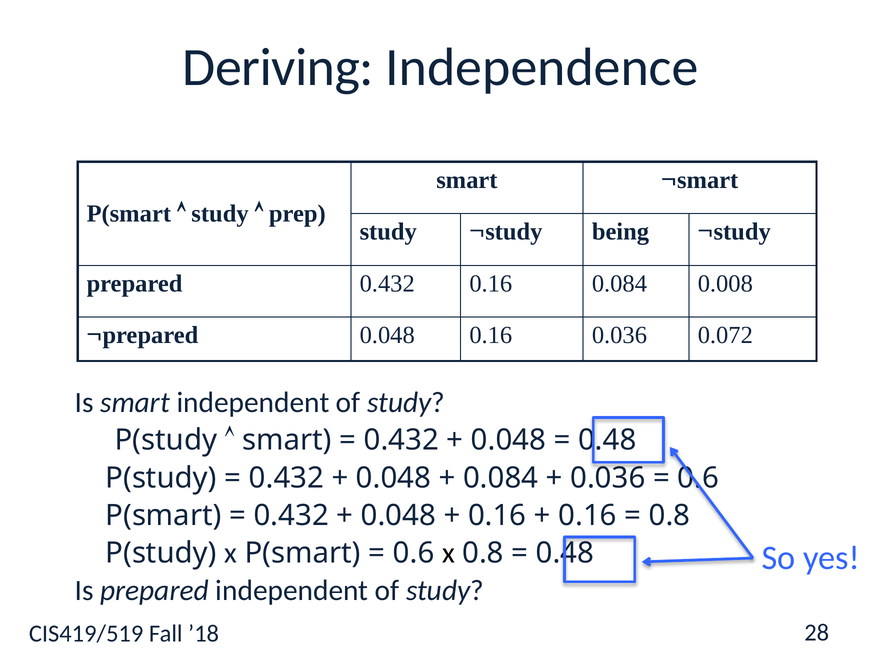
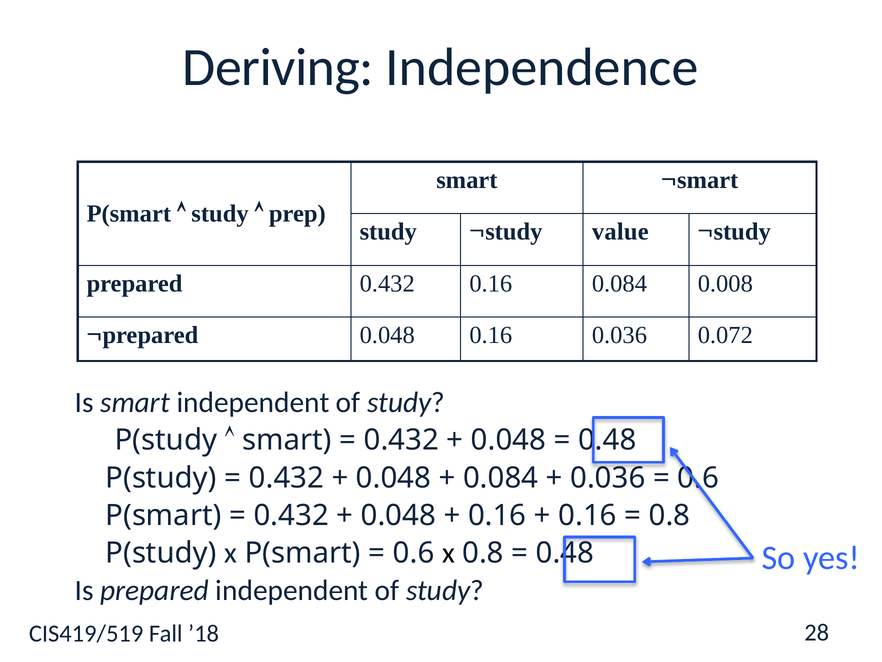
being: being -> value (620, 231)
